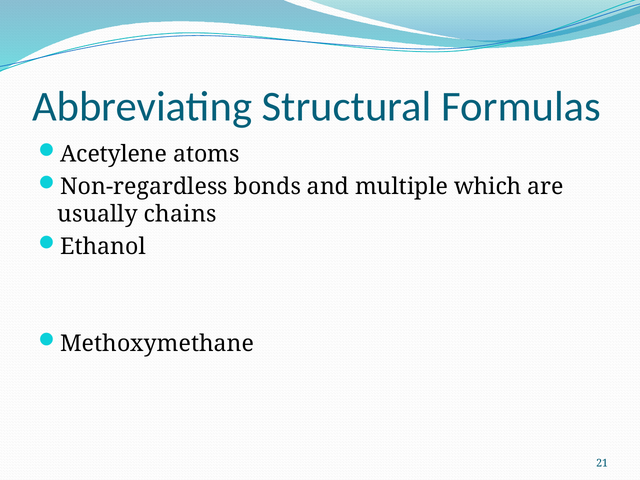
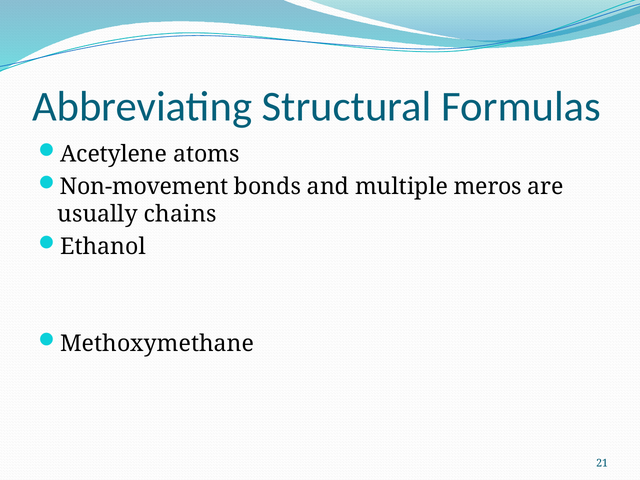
Non-regardless: Non-regardless -> Non-movement (144, 186)
which: which -> meros (488, 186)
